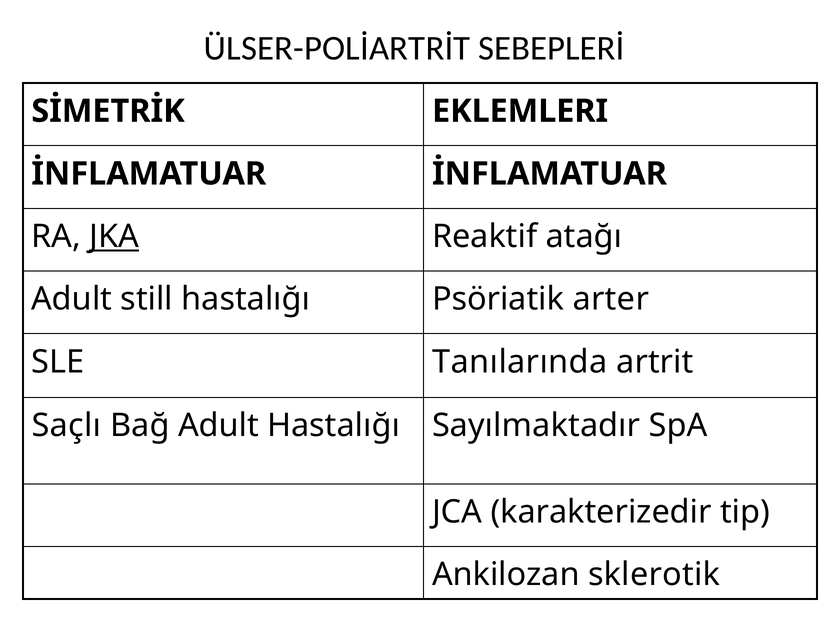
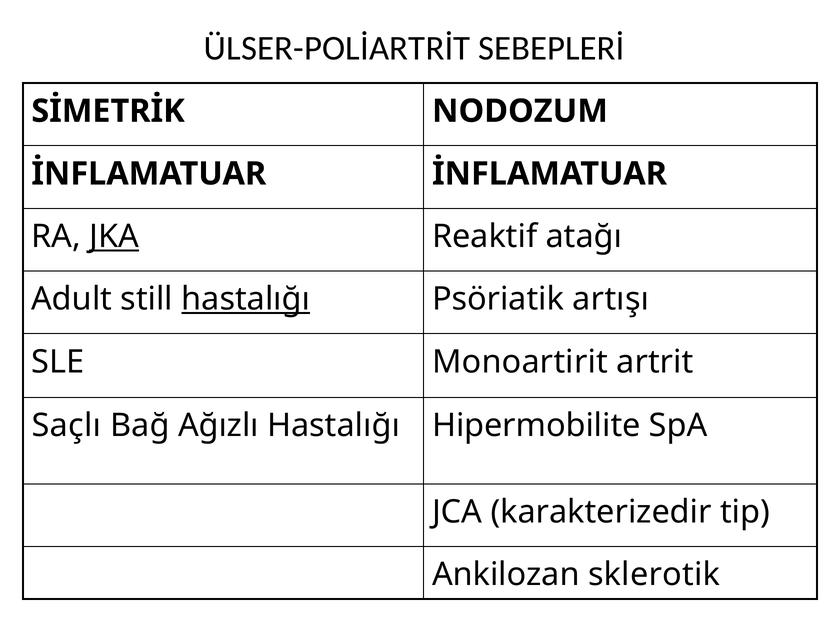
EKLEMLERI: EKLEMLERI -> NODOZUM (520, 111)
hastalığı underline: none -> present (246, 299)
arter: arter -> artışı (611, 299)
Tanılarında: Tanılarında -> Monoartirit (520, 362)
Bağ Adult: Adult -> Ağızlı (218, 426)
Sayılmaktadır: Sayılmaktadır -> Hipermobilite (536, 426)
